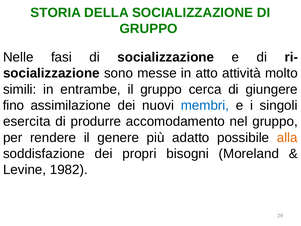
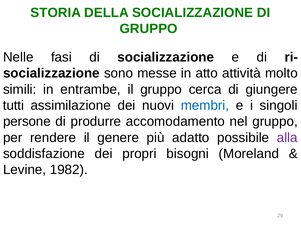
fino: fino -> tutti (13, 105)
esercita: esercita -> persone (27, 121)
alla colour: orange -> purple (287, 137)
